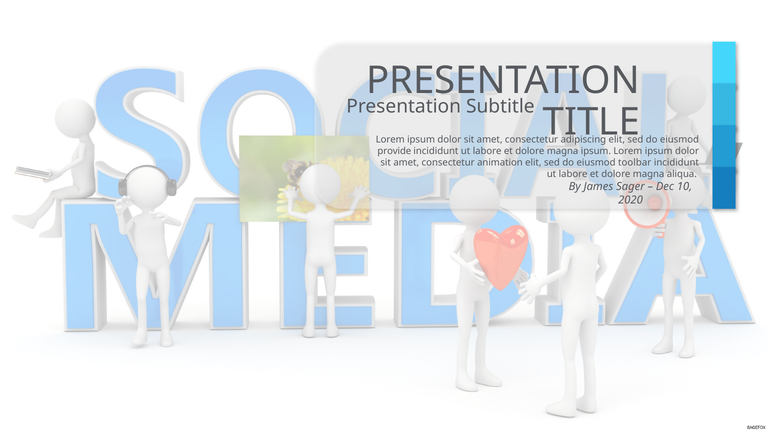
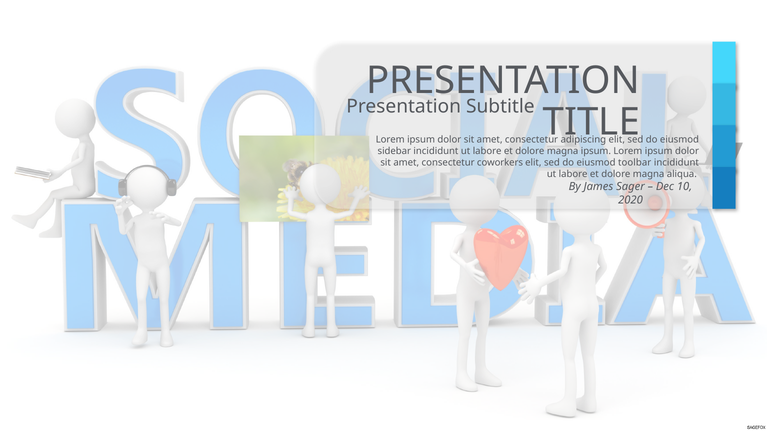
provide: provide -> sidebar (394, 151)
animation: animation -> coworkers (500, 163)
